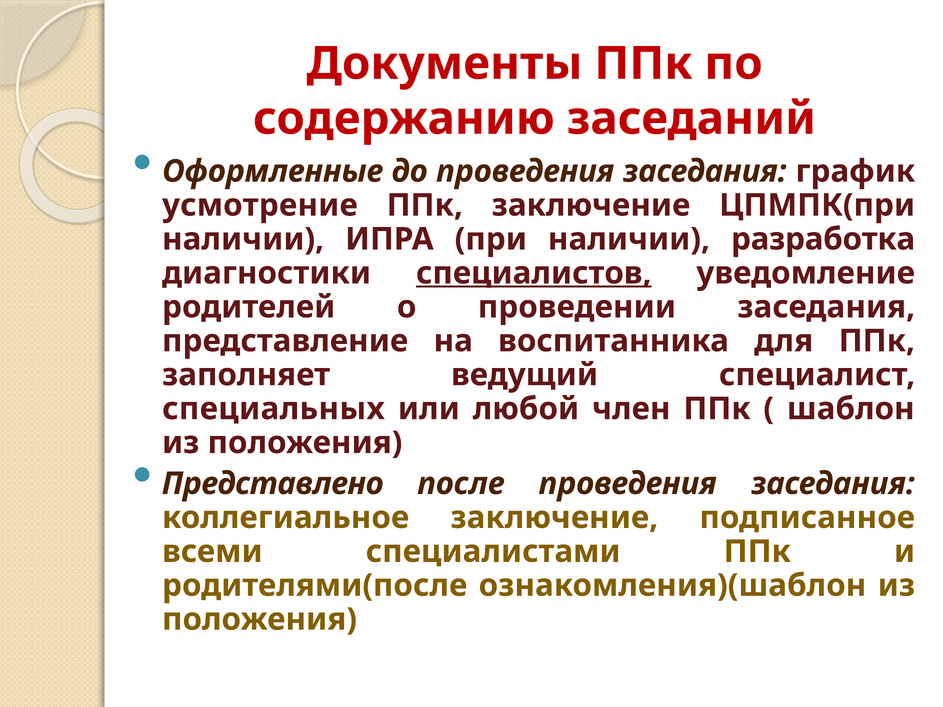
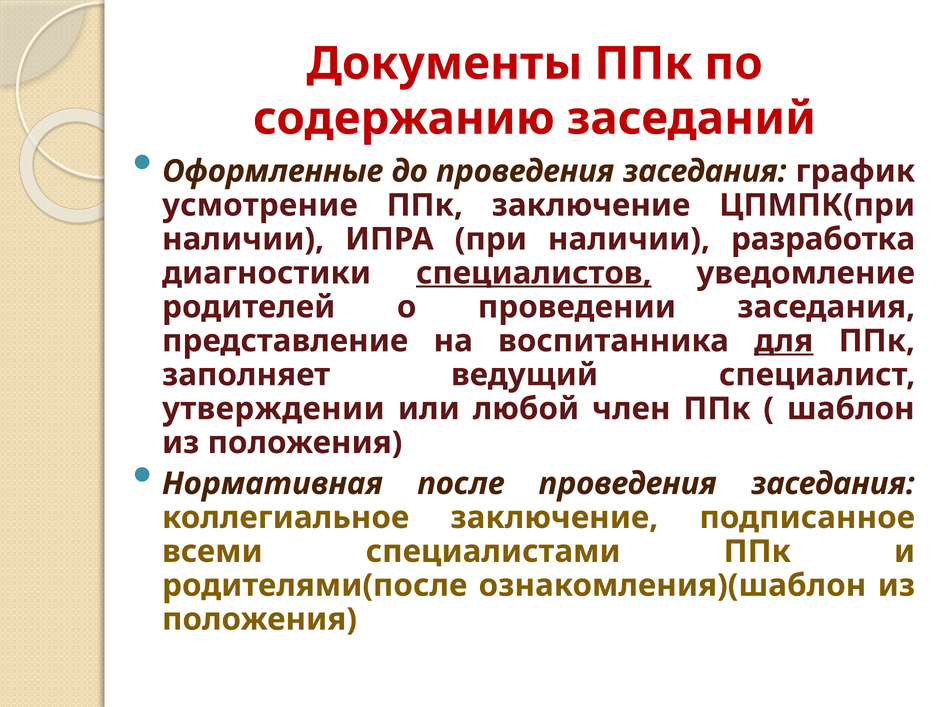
для underline: none -> present (784, 341)
специальных: специальных -> утверждении (273, 409)
Представлено: Представлено -> Нормативная (272, 484)
